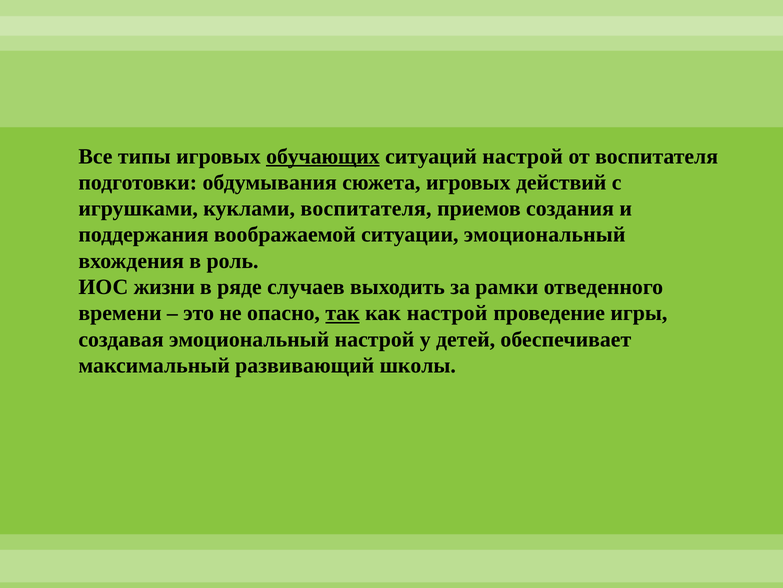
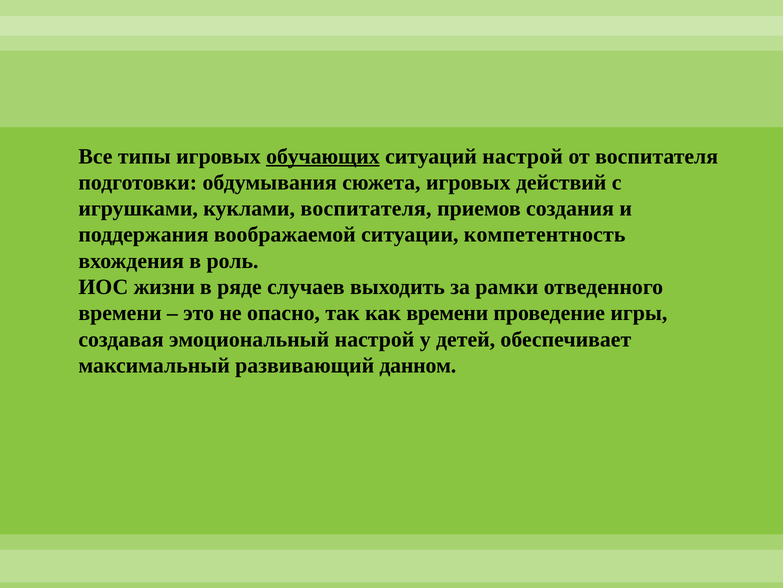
ситуации эмоциональный: эмоциональный -> компетентность (545, 234)
так underline: present -> none (343, 313)
как настрой: настрой -> времени (447, 313)
школы: школы -> данном (418, 365)
